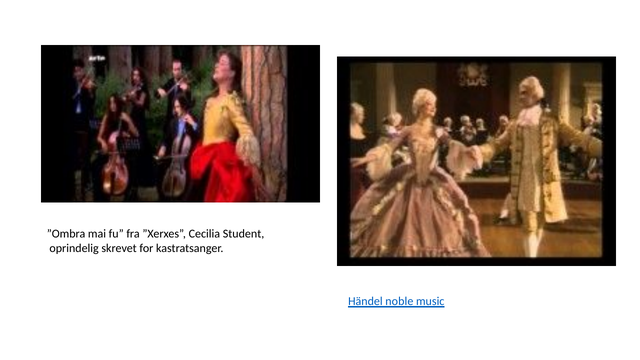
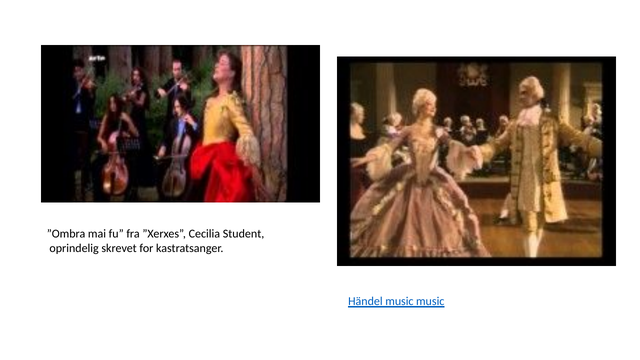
Händel noble: noble -> music (399, 301)
